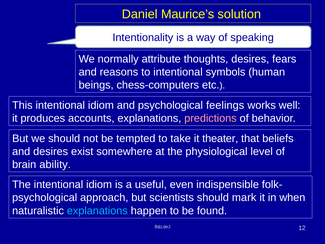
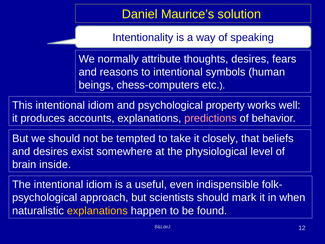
feelings: feelings -> property (225, 105)
theater: theater -> closely (220, 138)
ability: ability -> inside (55, 164)
explanations colour: light blue -> yellow (97, 210)
